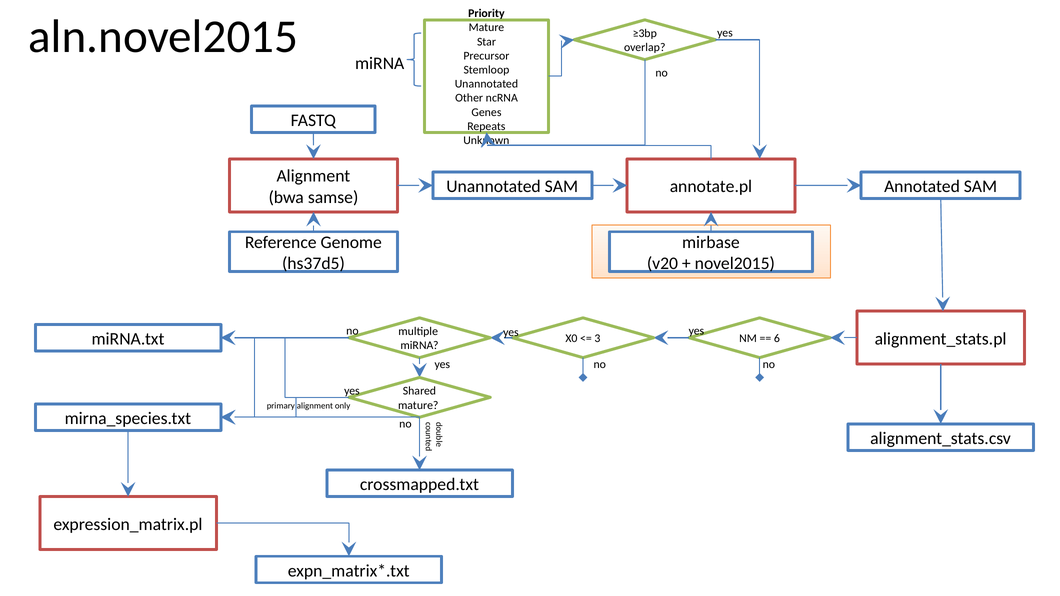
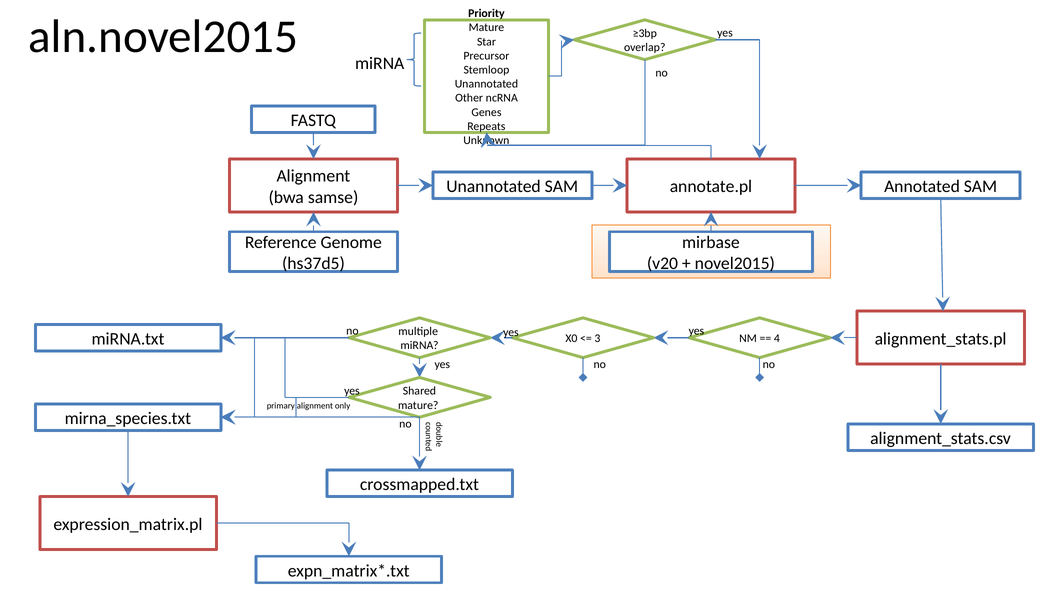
6: 6 -> 4 (777, 339)
